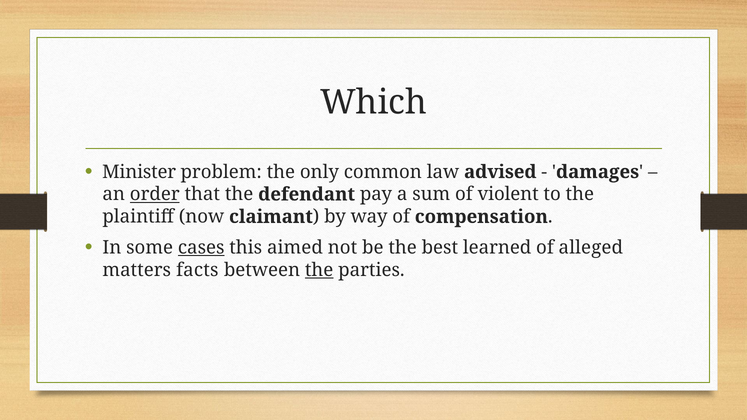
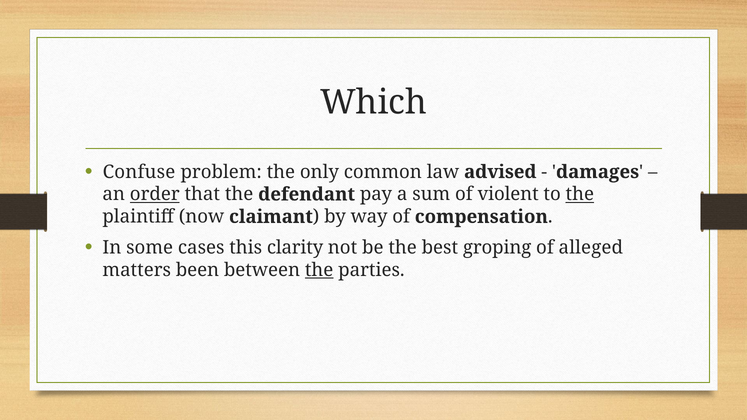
Minister: Minister -> Confuse (139, 172)
the underline: none -> present (580, 194)
cases underline: present -> none (201, 248)
aimed: aimed -> clarity (295, 248)
learned: learned -> groping (497, 248)
facts: facts -> been (197, 270)
